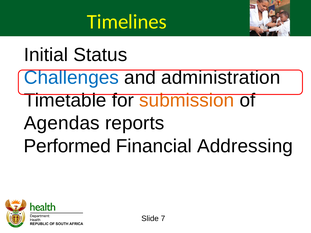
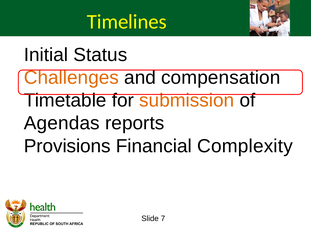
Challenges colour: blue -> orange (71, 78)
administration: administration -> compensation (221, 78)
Performed: Performed -> Provisions (67, 146)
Addressing: Addressing -> Complexity (245, 146)
